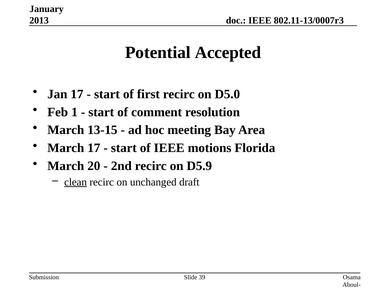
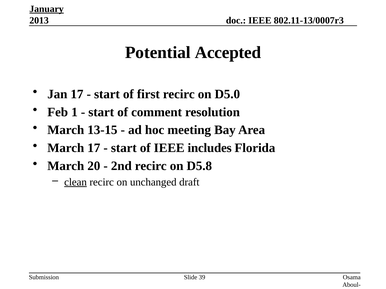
January underline: none -> present (47, 9)
motions: motions -> includes (210, 148)
D5.9: D5.9 -> D5.8 (199, 166)
